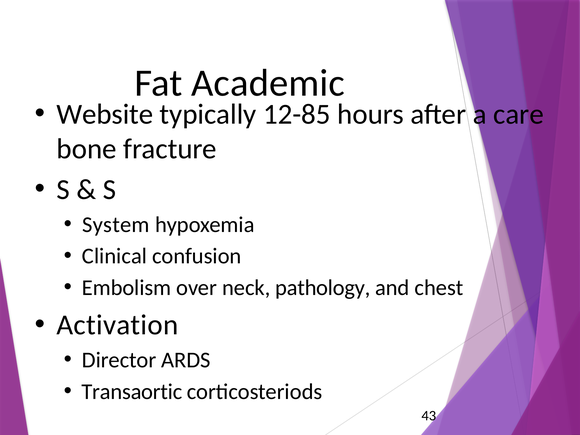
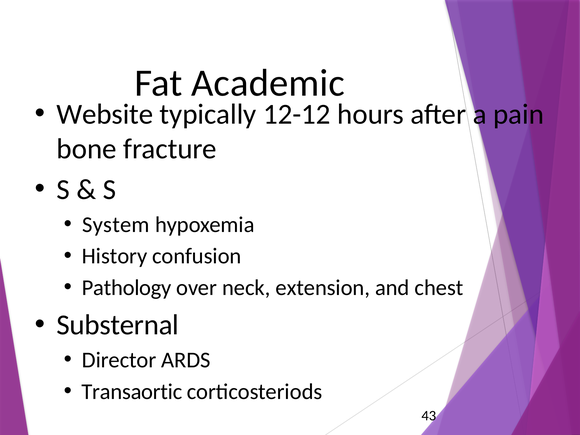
12-85: 12-85 -> 12-12 (297, 114)
care: care -> pain (519, 114)
Clinical: Clinical -> History (115, 256)
Embolism: Embolism -> Pathology (127, 288)
pathology: pathology -> extension (323, 288)
Activation: Activation -> Substernal (118, 325)
